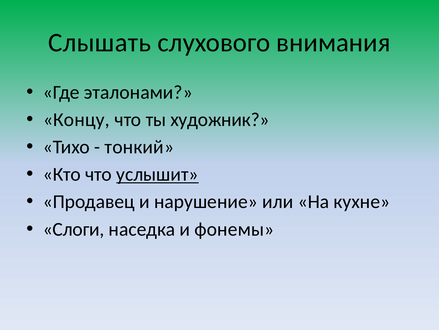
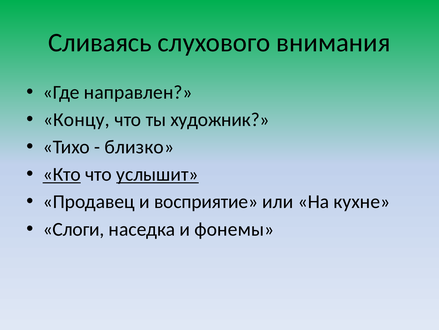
Слышать: Слышать -> Сливаясь (100, 42)
эталонами: эталонами -> направлен (138, 92)
тонкий: тонкий -> близко (139, 147)
Кто underline: none -> present (62, 174)
нарушение: нарушение -> восприятие (206, 201)
